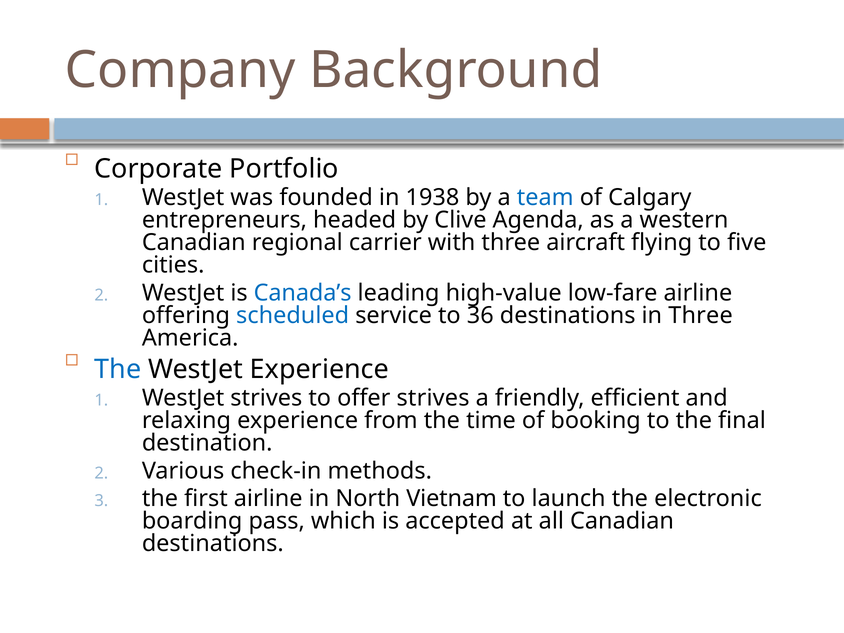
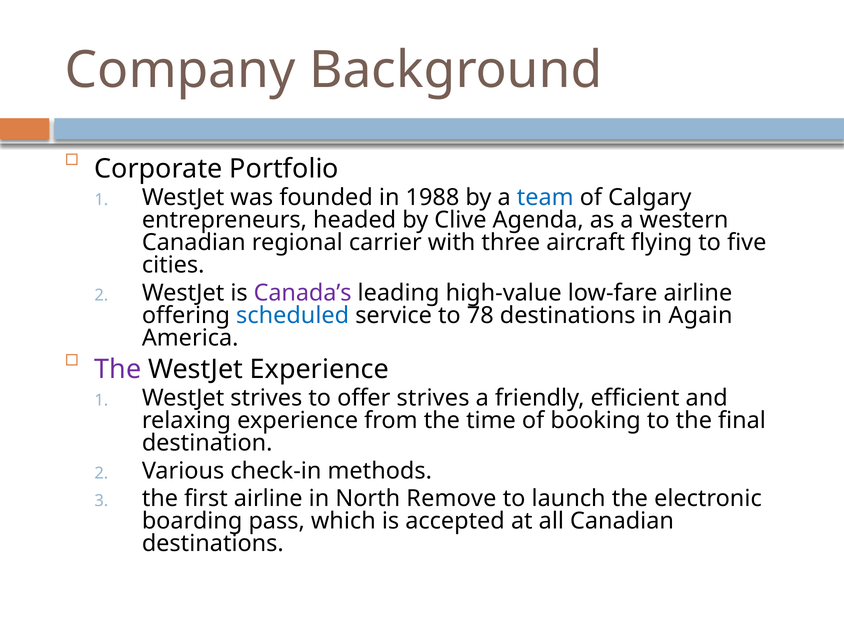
1938: 1938 -> 1988 (432, 198)
Canada’s colour: blue -> purple (303, 293)
36: 36 -> 78 (480, 315)
in Three: Three -> Again (701, 315)
The colour: blue -> purple (118, 369)
Vietnam: Vietnam -> Remove (451, 498)
